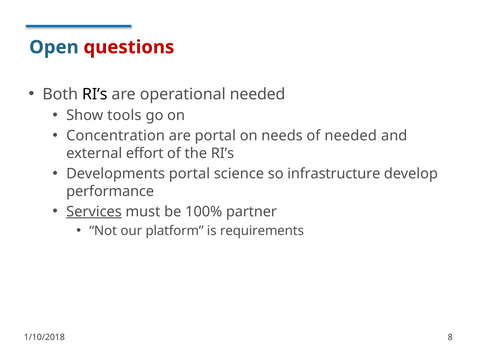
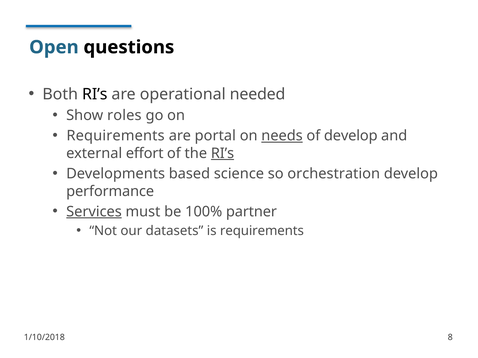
questions colour: red -> black (129, 47)
tools: tools -> roles (124, 116)
Concentration: Concentration -> Requirements (116, 136)
needs underline: none -> present (282, 136)
of needed: needed -> develop (351, 136)
RI’s underline: none -> present (222, 154)
Developments portal: portal -> based (189, 174)
infrastructure: infrastructure -> orchestration (334, 174)
platform: platform -> datasets (174, 231)
